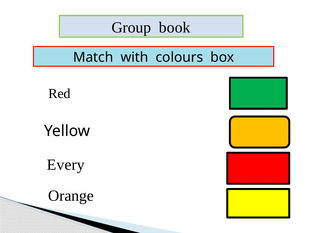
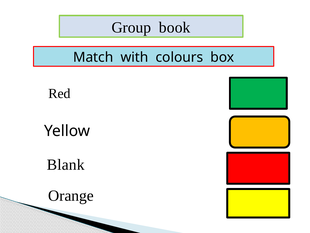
Every: Every -> Blank (66, 164)
